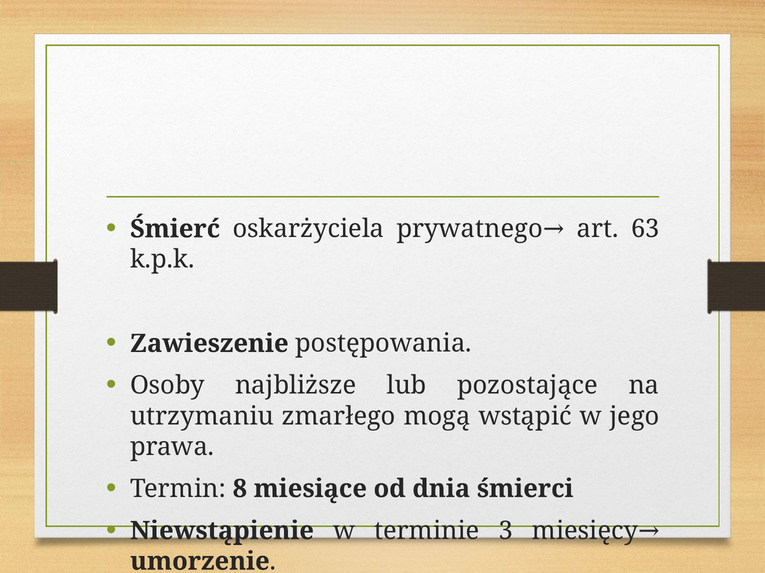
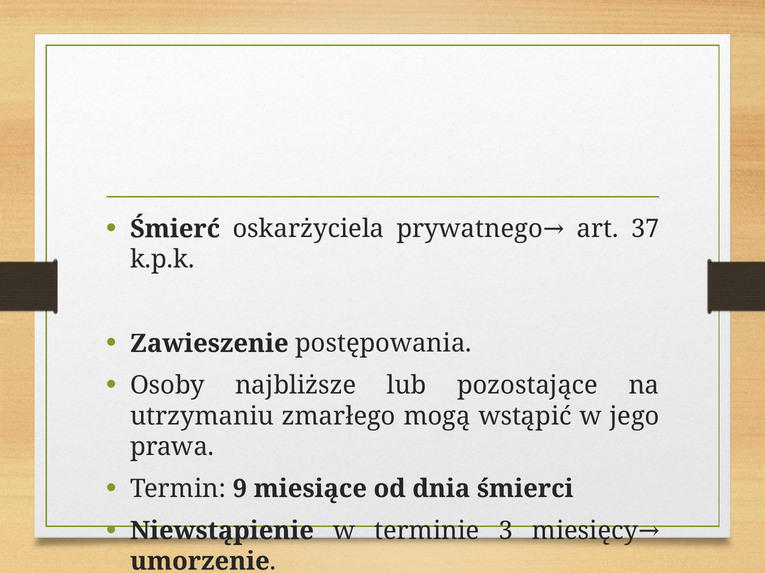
63: 63 -> 37 (645, 229)
8: 8 -> 9 (240, 489)
